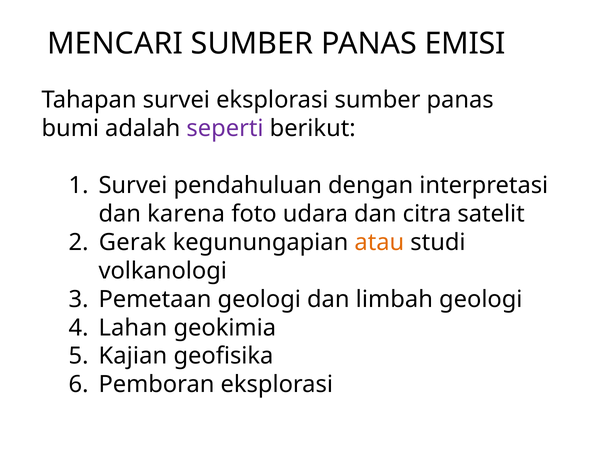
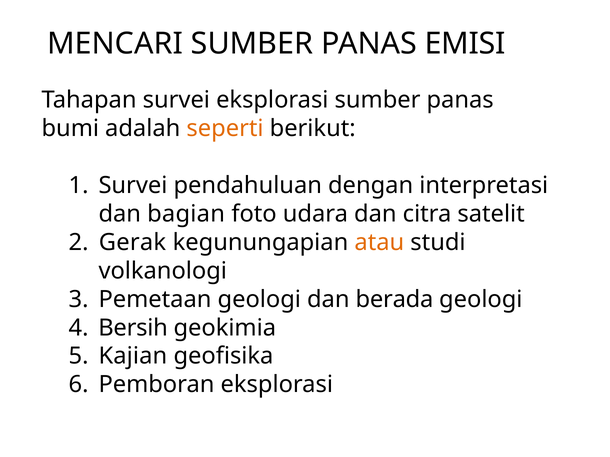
seperti colour: purple -> orange (225, 129)
karena: karena -> bagian (186, 214)
limbah: limbah -> berada (395, 300)
Lahan: Lahan -> Bersih (133, 328)
